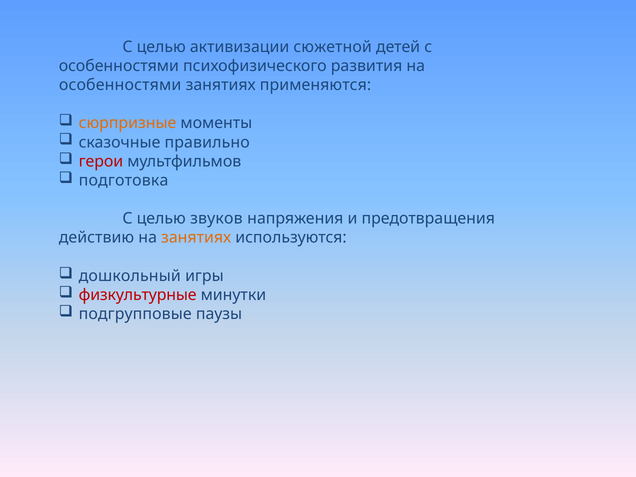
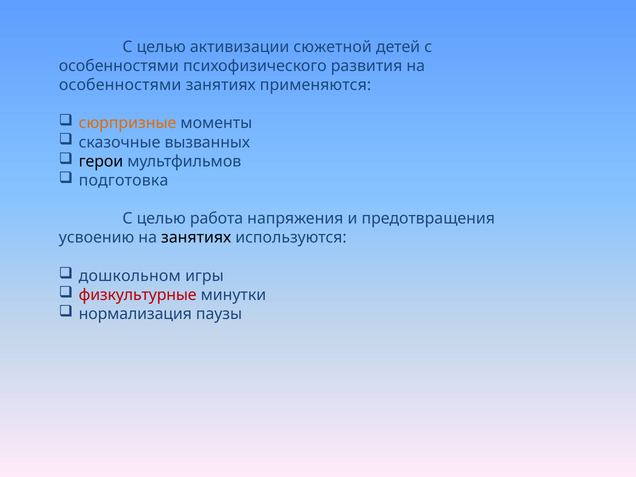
правильно: правильно -> вызванных (207, 142)
герои colour: red -> black (101, 161)
звуков: звуков -> работа (217, 219)
действию: действию -> усвоению (97, 238)
занятиях colour: orange -> black (196, 238)
дошкольный: дошкольный -> дошкольном (130, 276)
подгрупповые: подгрупповые -> нормализация (135, 314)
